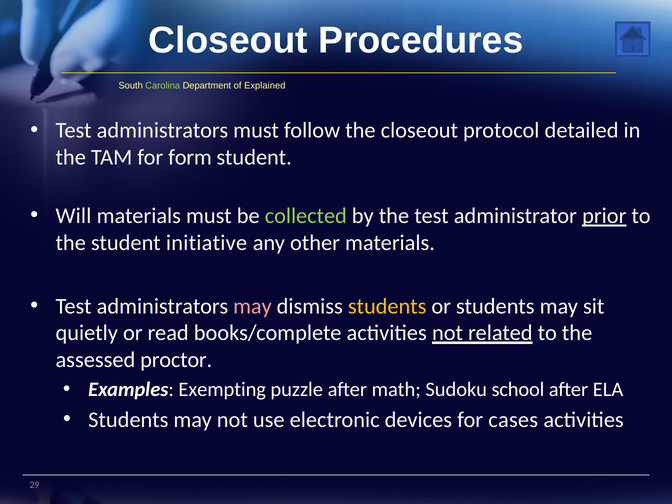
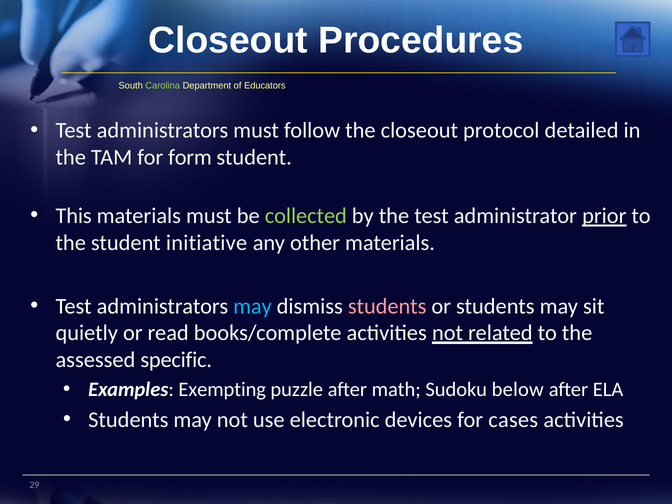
Explained: Explained -> Educators (265, 86)
Will: Will -> This (74, 216)
may colour: pink -> light blue (252, 306)
students colour: yellow -> pink (387, 306)
proctor: proctor -> specific (176, 360)
school: school -> below (518, 390)
